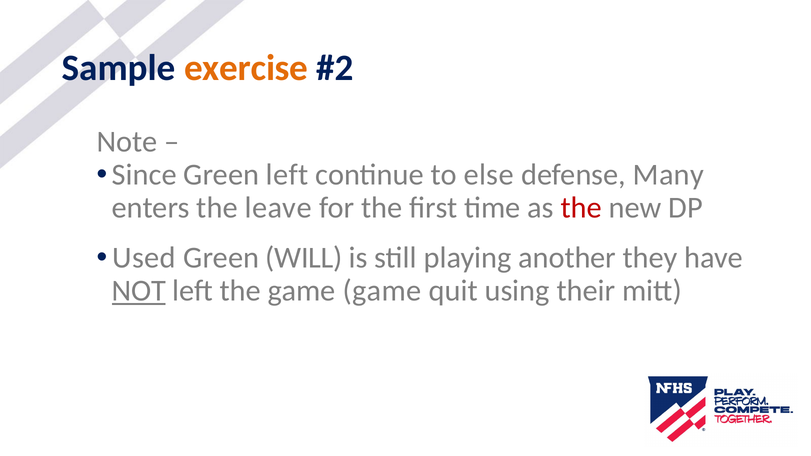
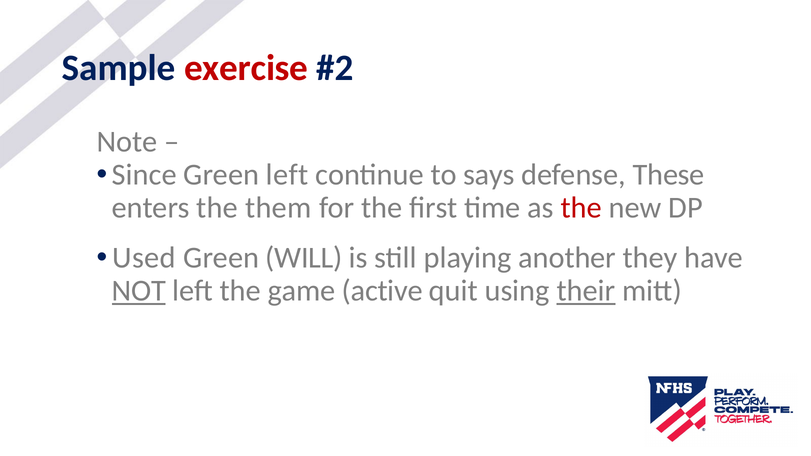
exercise colour: orange -> red (246, 68)
else: else -> says (489, 175)
Many: Many -> These (669, 175)
leave: leave -> them (278, 208)
game game: game -> active (382, 291)
their underline: none -> present (586, 291)
